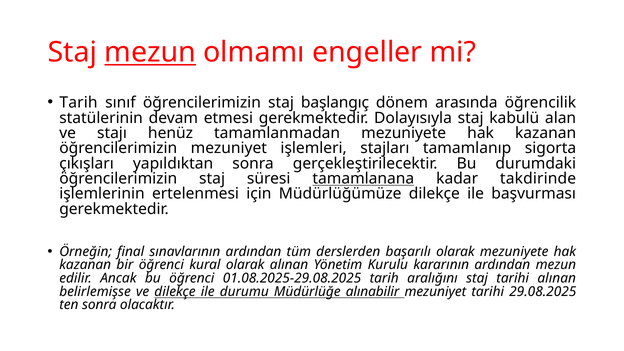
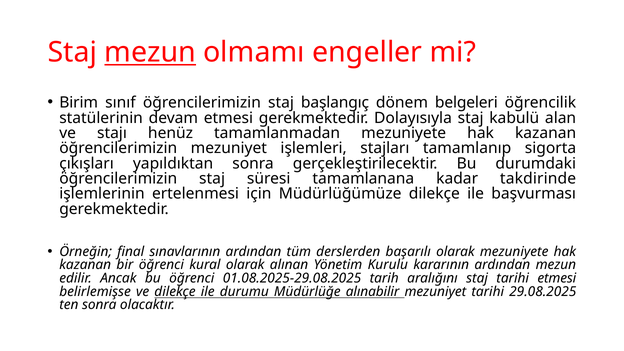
Tarih: Tarih -> Birim (79, 103)
arasında: arasında -> belgeleri (466, 103)
tamamlanana underline: present -> none (363, 179)
tarihi alınan: alınan -> etmesi (557, 278)
